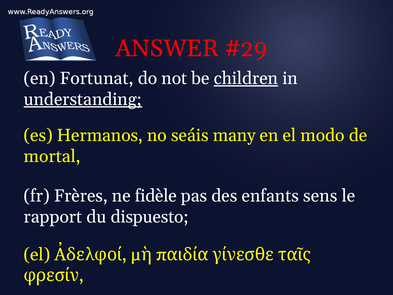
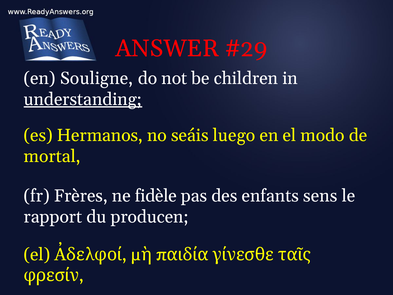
Fortunat: Fortunat -> Souligne (97, 78)
children underline: present -> none (246, 78)
many: many -> luego (234, 135)
dispuesto: dispuesto -> producen (150, 217)
